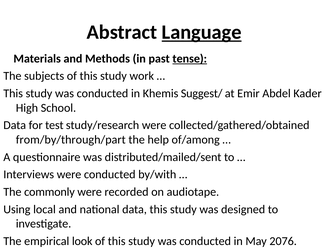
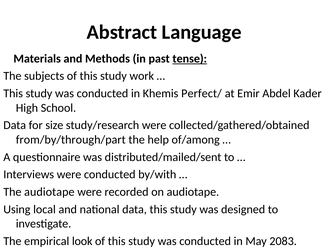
Language underline: present -> none (202, 32)
Suggest/: Suggest/ -> Perfect/ (202, 93)
test: test -> size (54, 125)
The commonly: commonly -> audiotape (49, 192)
2076: 2076 -> 2083 (283, 241)
